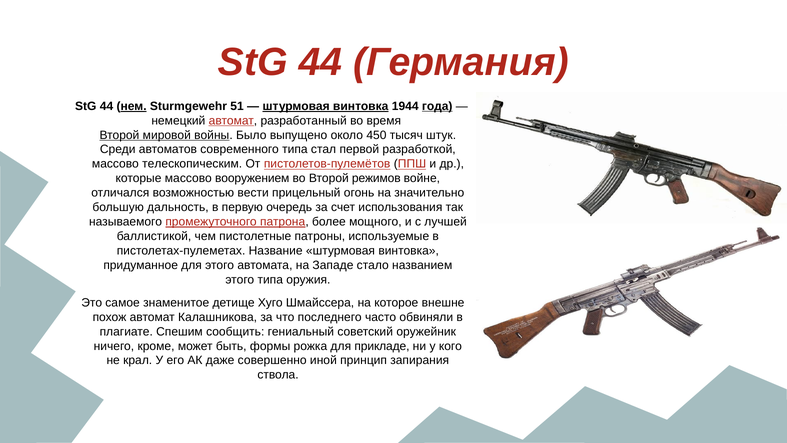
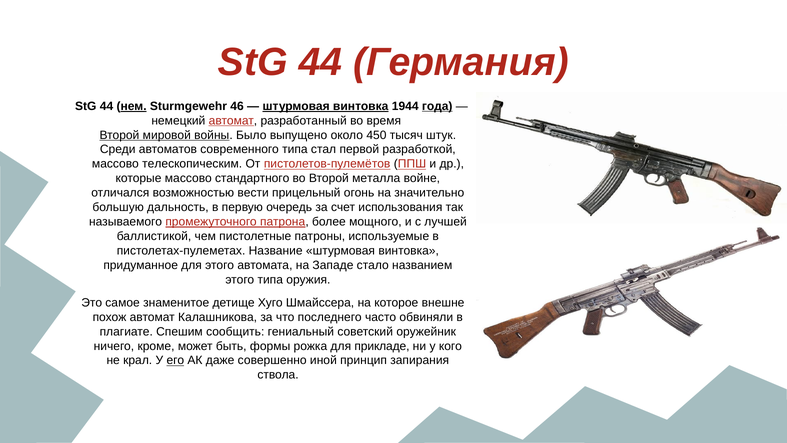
51: 51 -> 46 (237, 106)
вооружением: вооружением -> стандартного (252, 178)
режимов: режимов -> металла (376, 178)
его underline: none -> present (175, 360)
